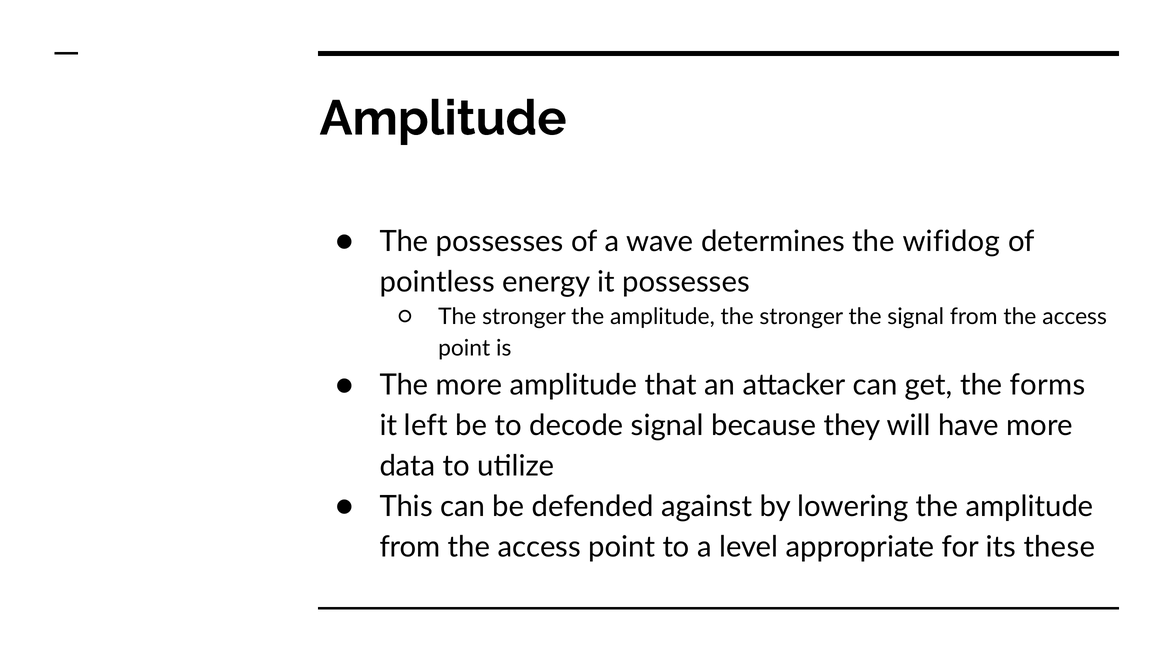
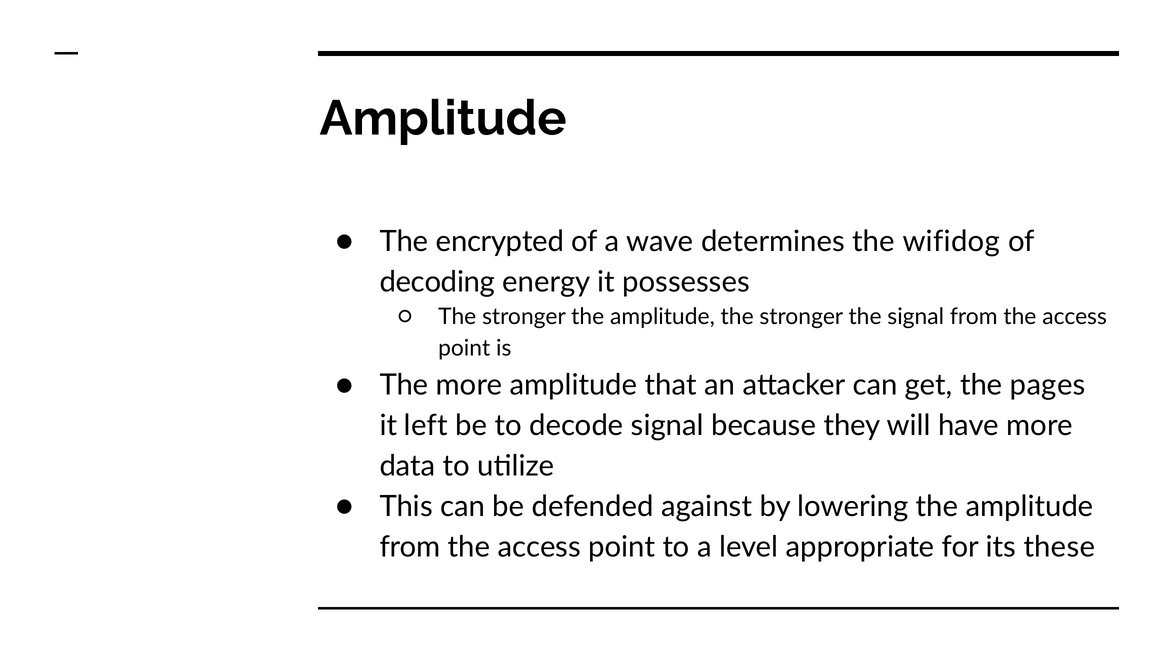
The possesses: possesses -> encrypted (500, 241)
pointless: pointless -> decoding (437, 282)
forms: forms -> pages (1048, 385)
